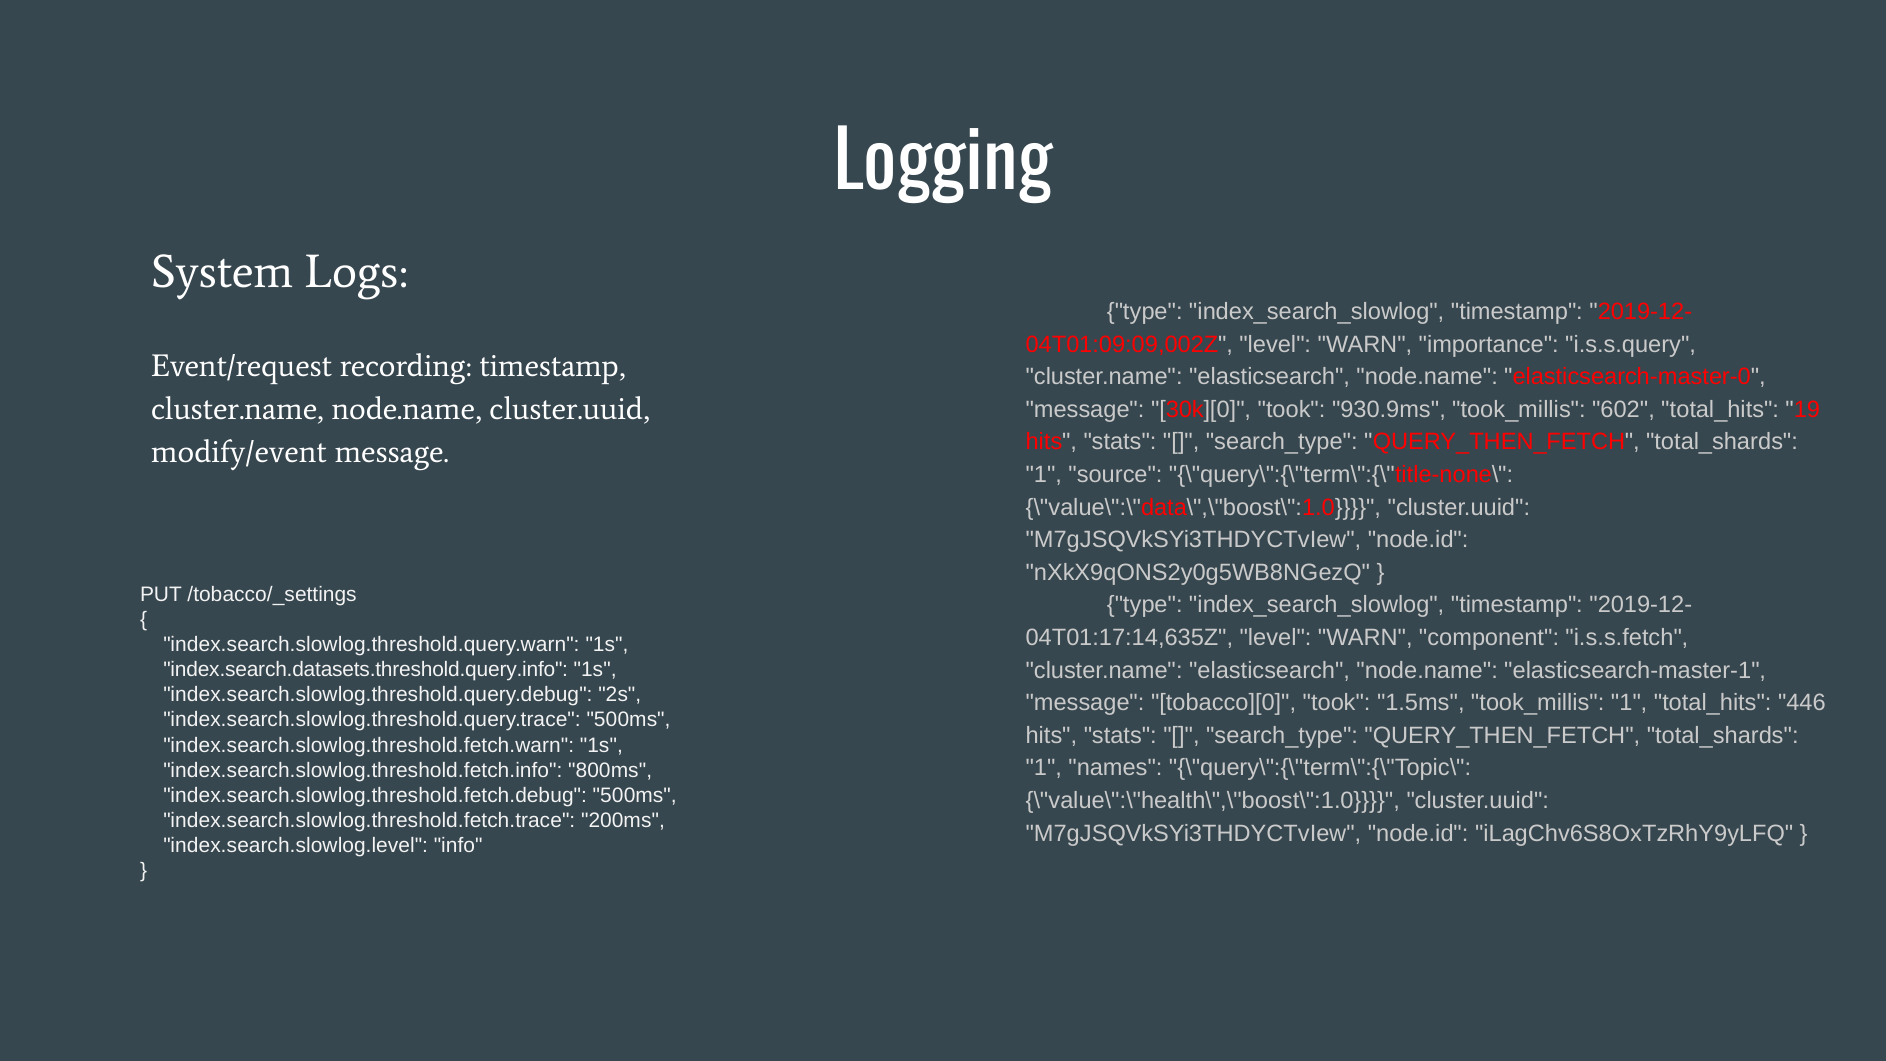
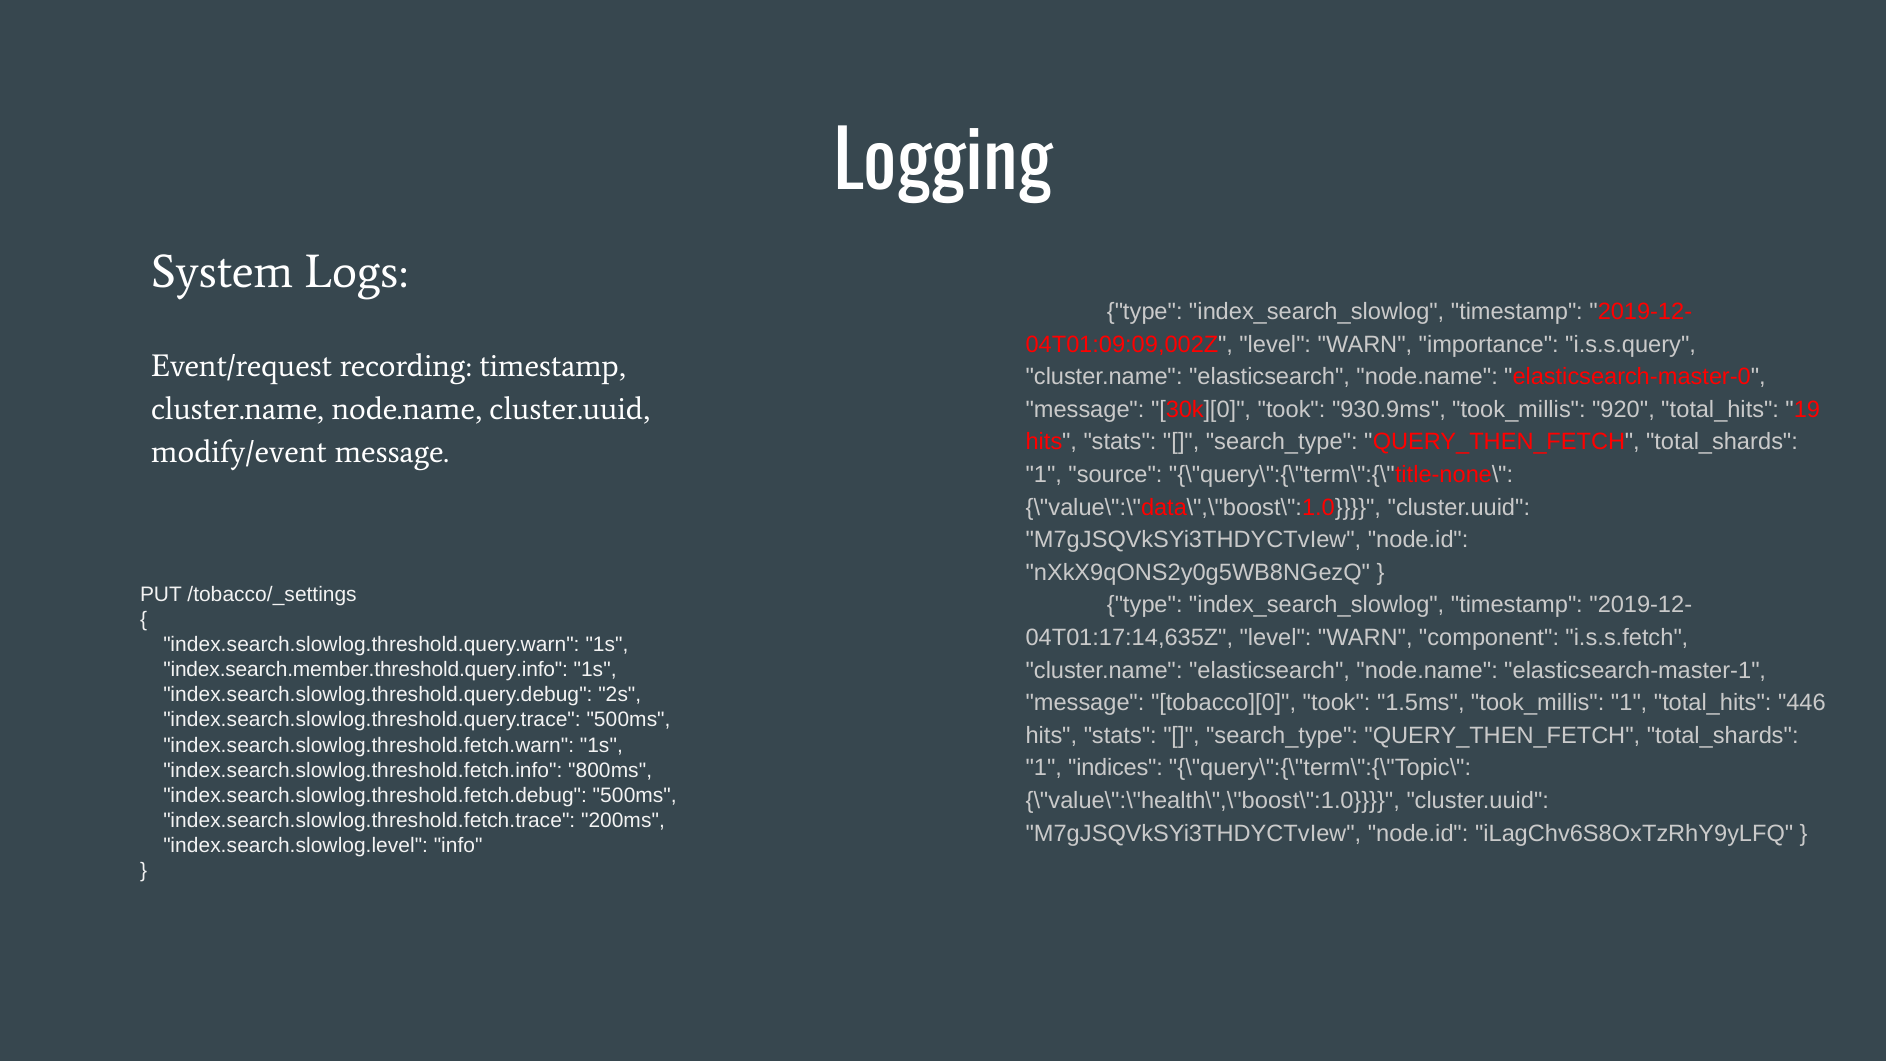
602: 602 -> 920 (1623, 409)
index.search.datasets.threshold.query.info: index.search.datasets.threshold.query.info -> index.search.member.threshold.query.info (366, 670)
names: names -> indices (1116, 768)
